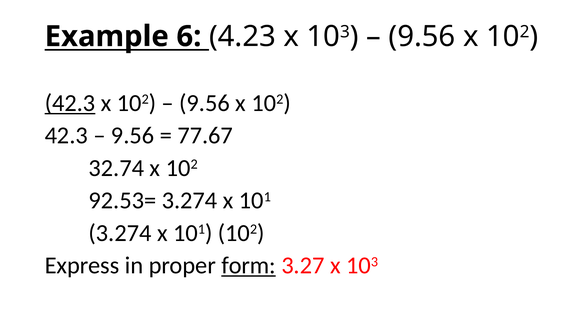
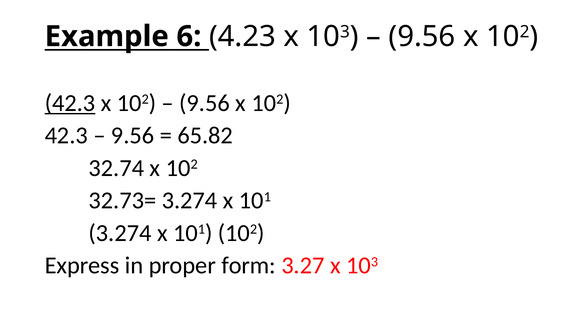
77.67: 77.67 -> 65.82 (205, 135)
92.53=: 92.53= -> 32.73= (122, 200)
form underline: present -> none (249, 265)
